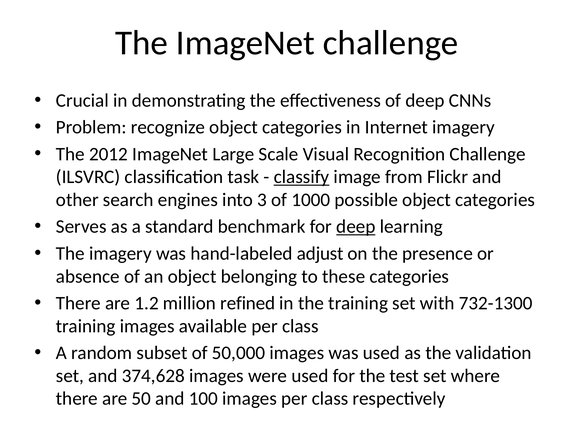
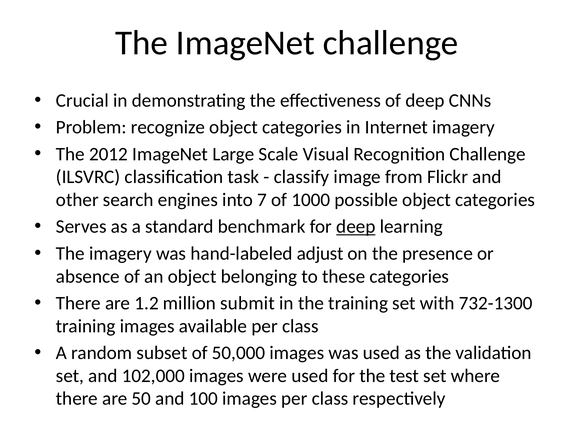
classify underline: present -> none (302, 177)
3: 3 -> 7 (262, 200)
refined: refined -> submit (248, 303)
374,628: 374,628 -> 102,000 (153, 376)
